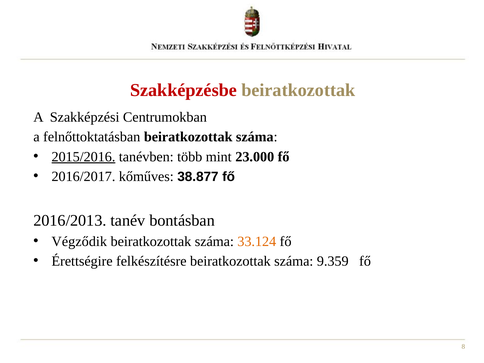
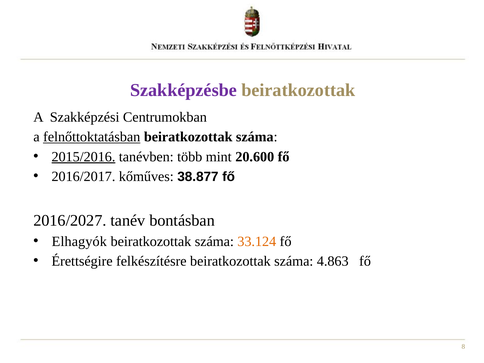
Szakképzésbe colour: red -> purple (183, 90)
felnőttoktatásban underline: none -> present (92, 137)
23.000: 23.000 -> 20.600 (255, 157)
2016/2013: 2016/2013 -> 2016/2027 (70, 221)
Végződik: Végződik -> Elhagyók (79, 241)
9.359: 9.359 -> 4.863 (333, 261)
